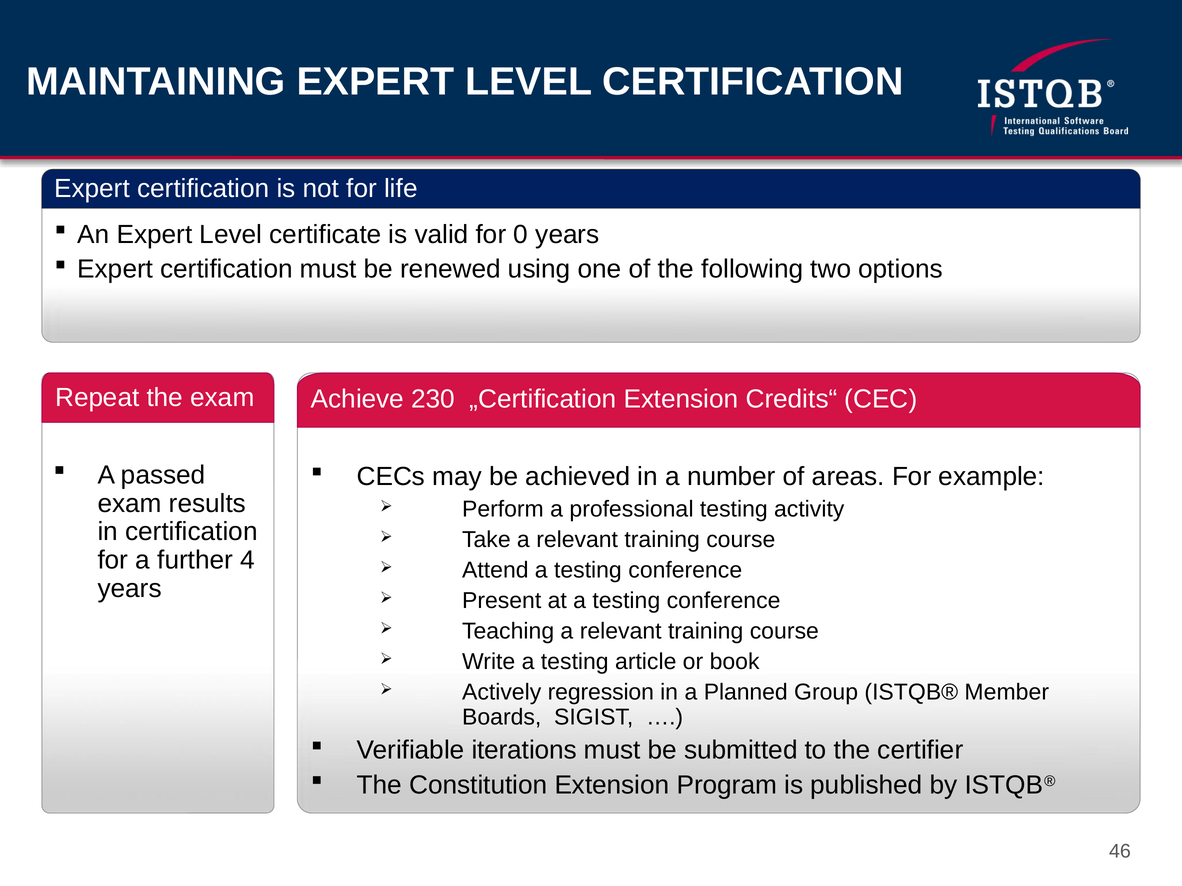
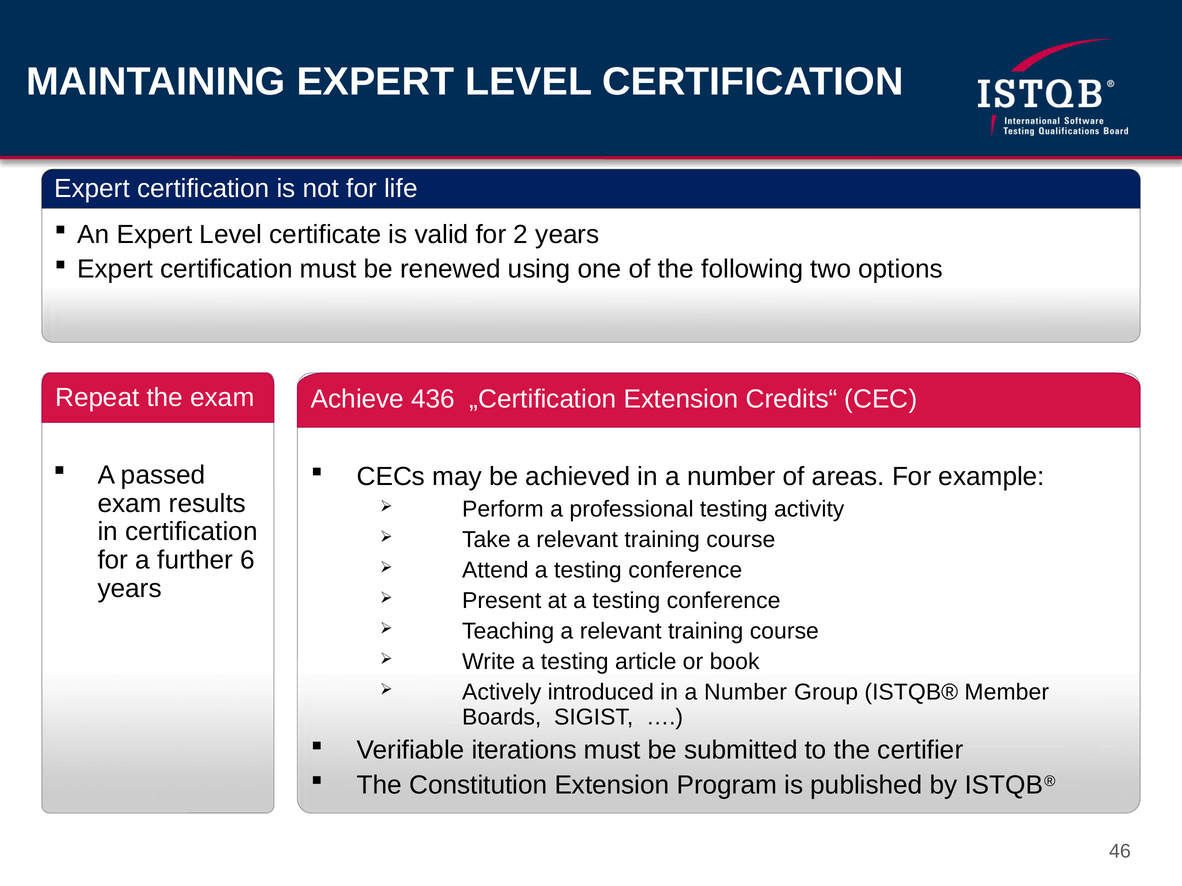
0: 0 -> 2 (521, 235)
230: 230 -> 436 (433, 400)
4: 4 -> 6 (247, 560)
regression: regression -> introduced (601, 693)
Planned: Planned -> Number (746, 693)
